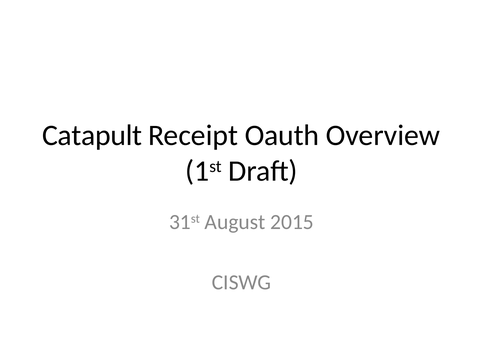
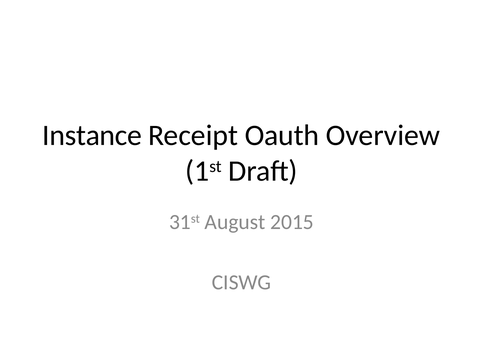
Catapult: Catapult -> Instance (92, 136)
